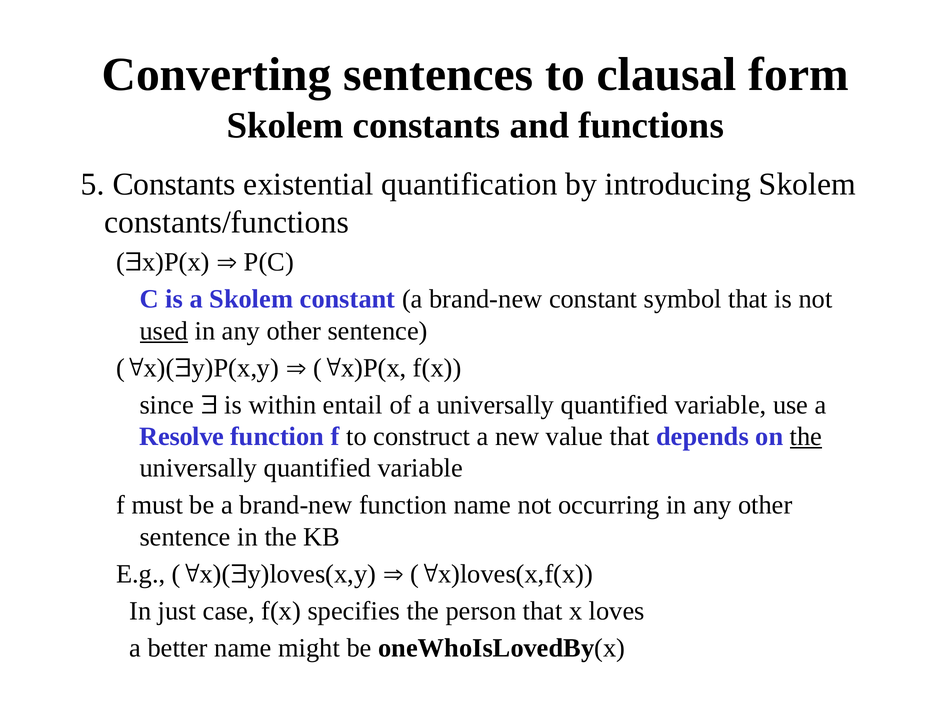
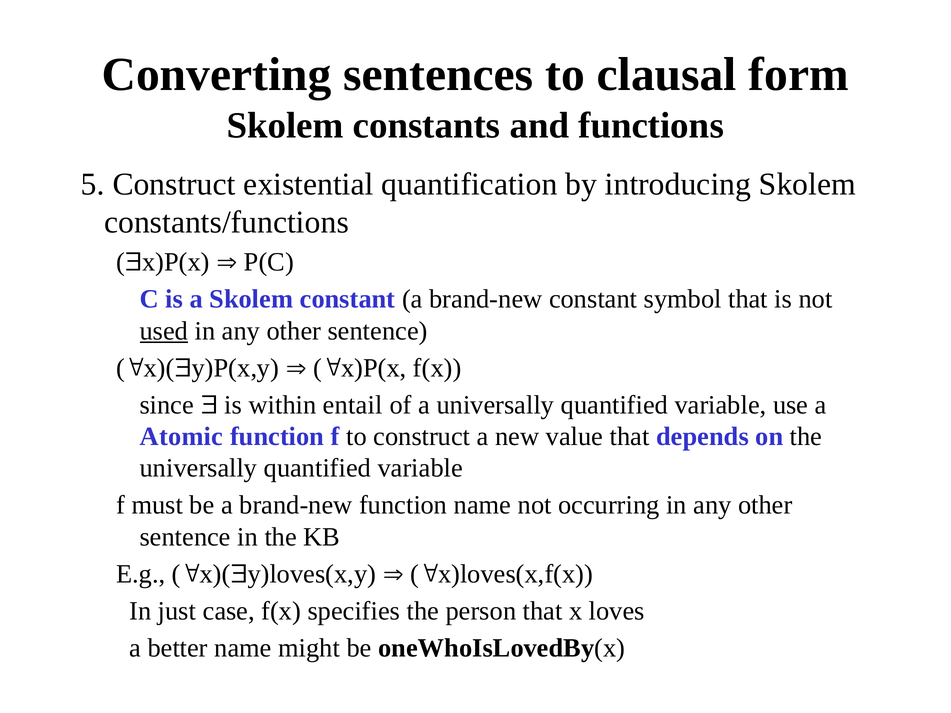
5 Constants: Constants -> Construct (174, 184)
Resolve: Resolve -> Atomic (181, 437)
the underline: present -> none (806, 437)
